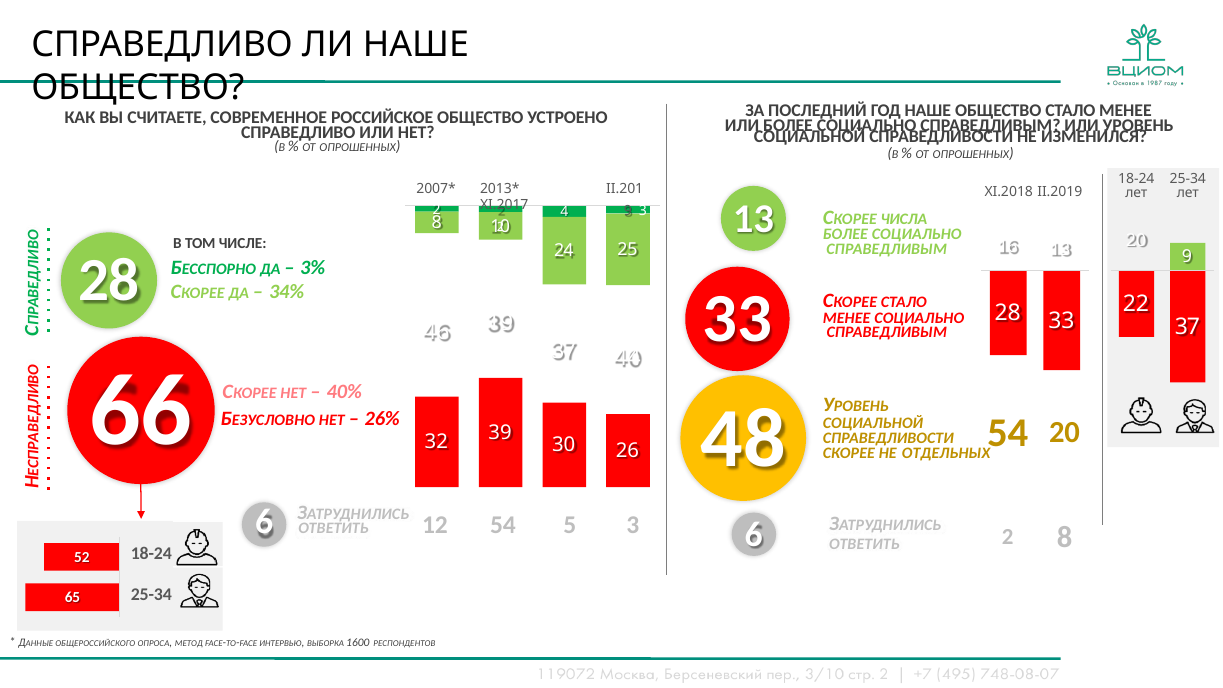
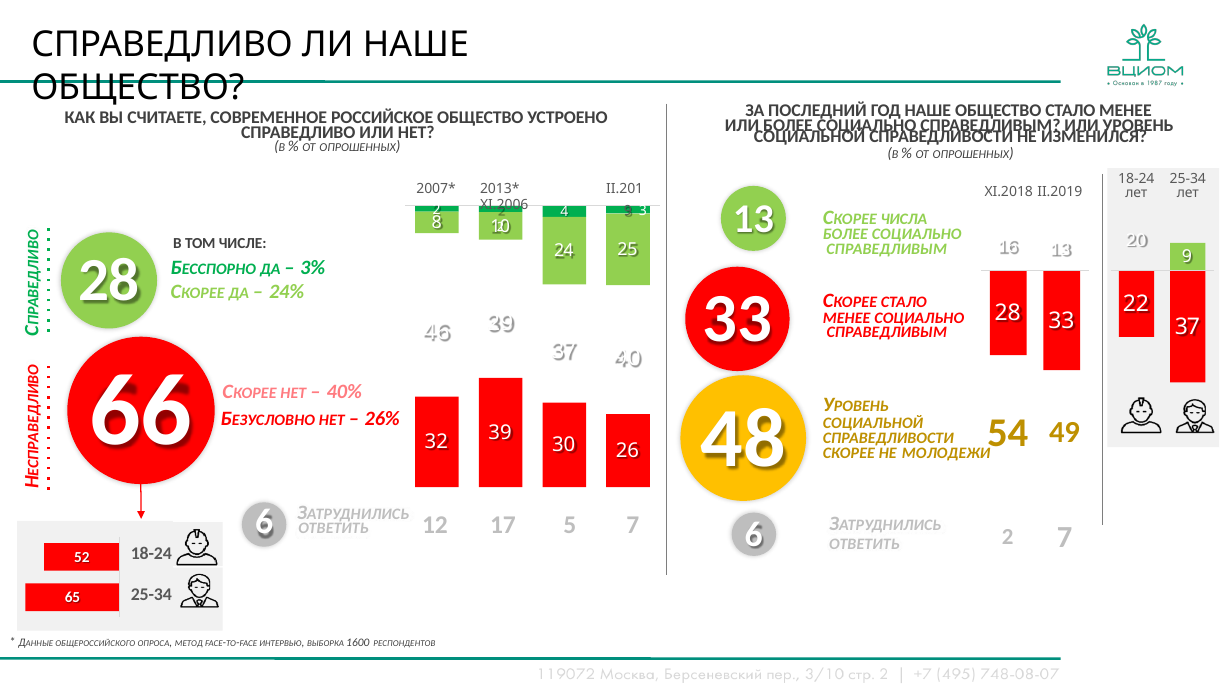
XI.2017: XI.2017 -> XI.2006 (504, 205)
34%: 34% -> 24% (287, 292)
19: 19 -> 29 (500, 323)
44: 44 -> 90 (628, 358)
54 20: 20 -> 49 (1064, 433)
ОТДЕЛЬНЫХ: ОТДЕЛЬНЫХ -> МОЛОДЕЖИ (946, 453)
12 54: 54 -> 17 (503, 525)
5 3: 3 -> 7 (633, 525)
2 8: 8 -> 7 (1065, 537)
